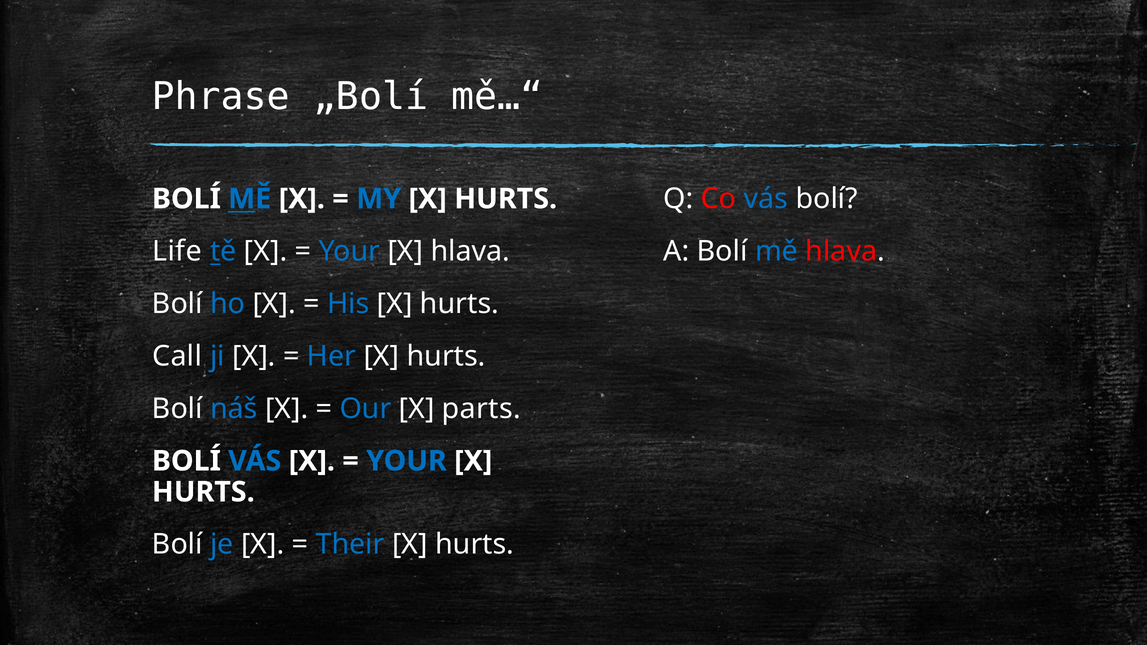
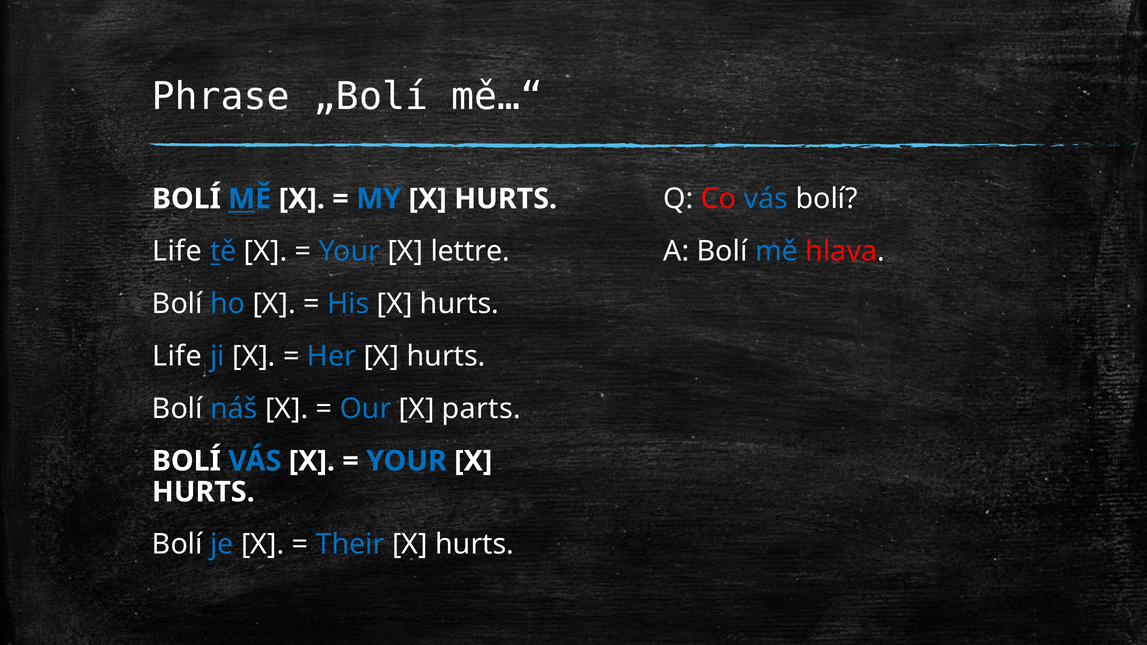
X hlava: hlava -> lettre (470, 251)
Call: Call -> Life (177, 356)
